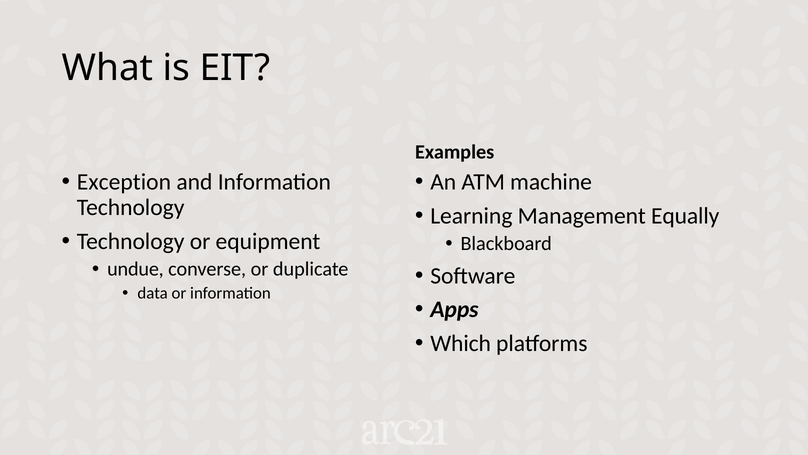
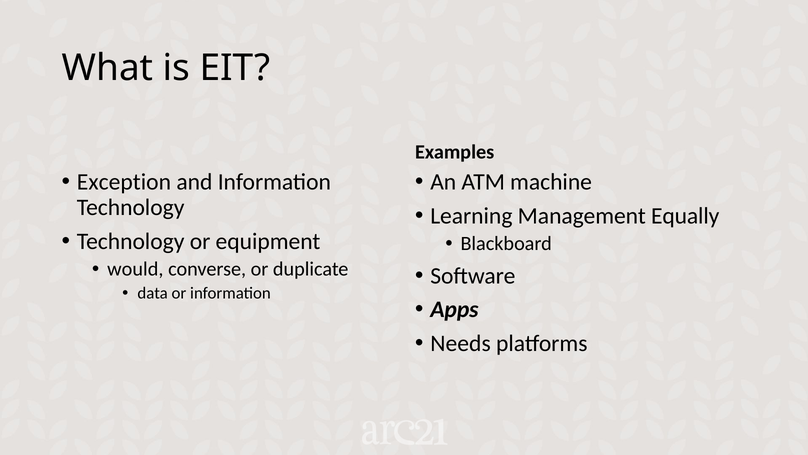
undue: undue -> would (135, 269)
Which: Which -> Needs (460, 343)
